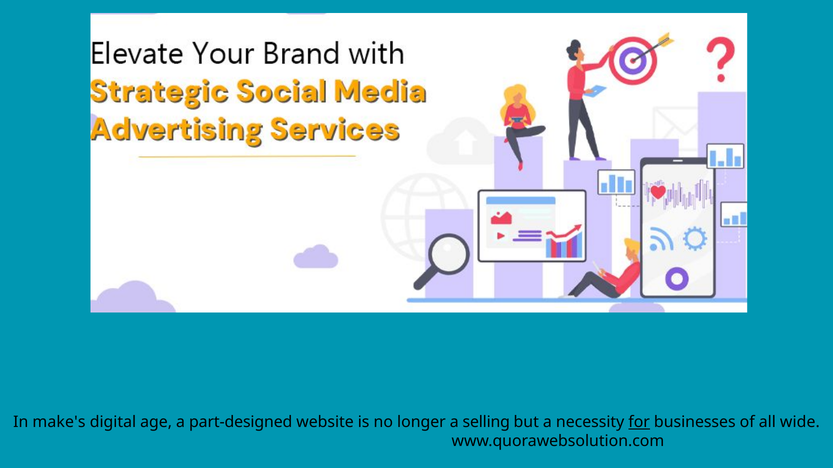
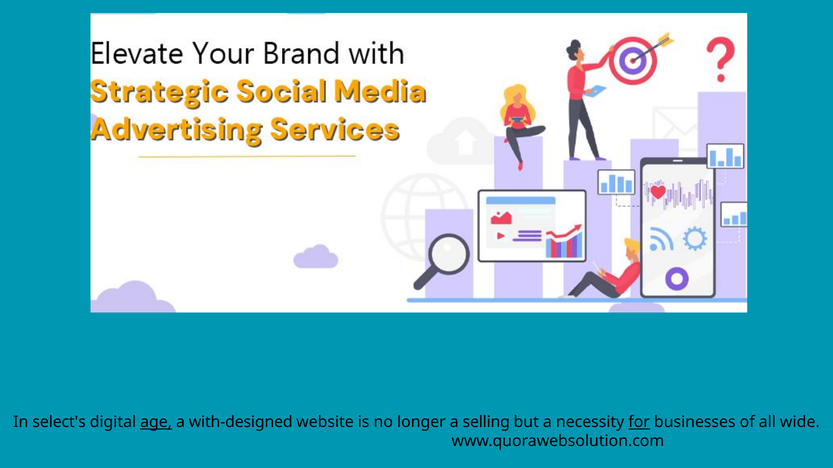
make's: make's -> select's (59, 423)
age underline: none -> present (156, 423)
part-designed: part-designed -> with-designed (241, 423)
